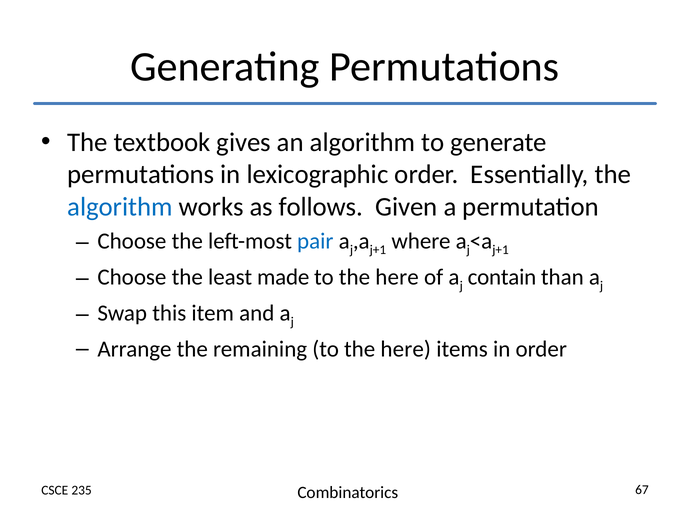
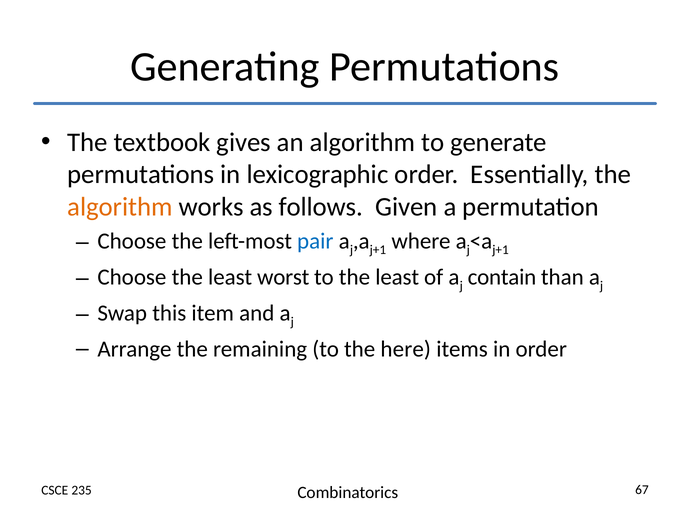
algorithm colour: blue -> orange (120, 207)
made: made -> worst (283, 277)
here: here -> least (397, 277)
